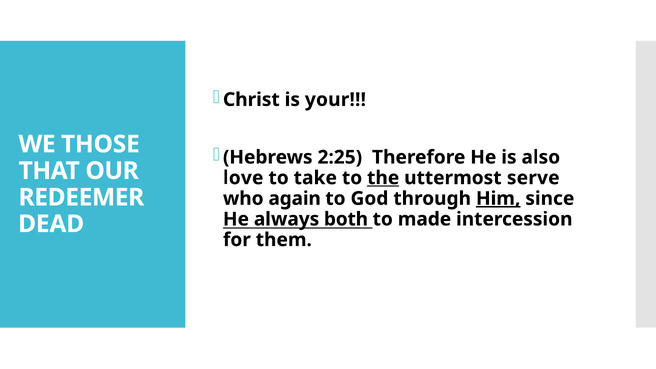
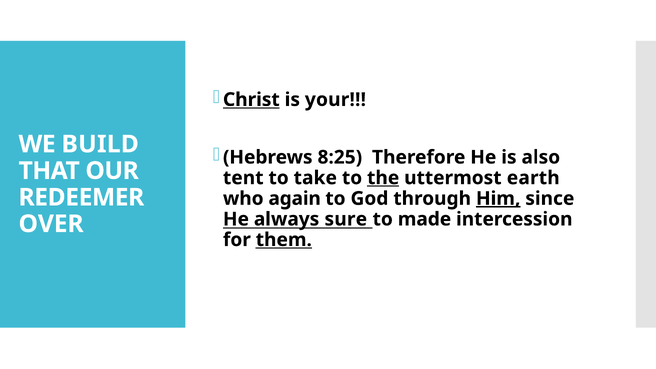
Christ underline: none -> present (251, 100)
THOSE: THOSE -> BUILD (100, 144)
2:25: 2:25 -> 8:25 (340, 157)
love: love -> tent (243, 178)
serve: serve -> earth (533, 178)
both: both -> sure (346, 219)
DEAD: DEAD -> OVER (51, 224)
them underline: none -> present (284, 240)
